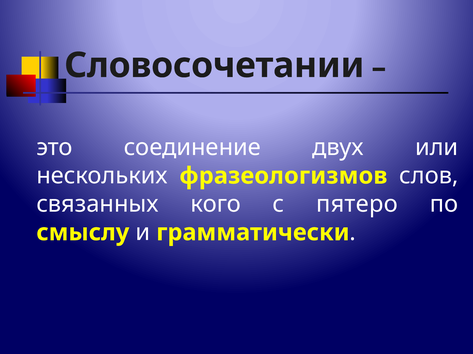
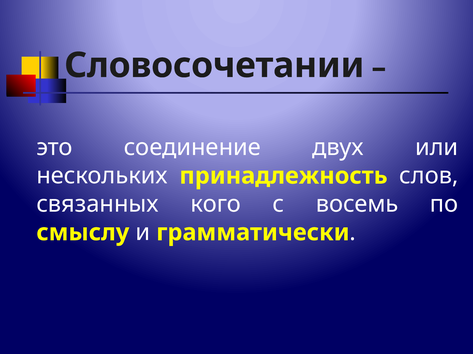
фразеологизмов: фразеологизмов -> принадлежность (284, 176)
пятеро: пятеро -> восемь (357, 205)
